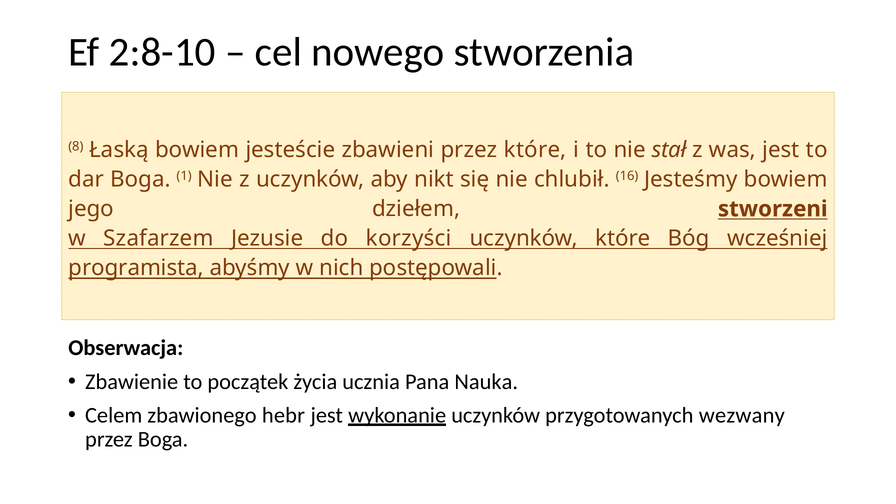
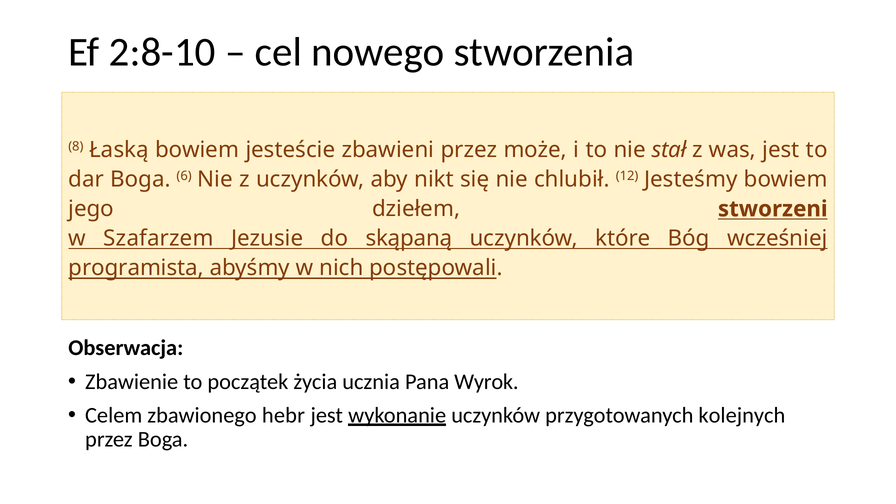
przez które: które -> może (535, 150)
1: 1 -> 6 (184, 176)
16: 16 -> 12 (627, 176)
korzyści: korzyści -> skąpaną (409, 238)
Nauka: Nauka -> Wyrok (486, 382)
wezwany: wezwany -> kolejnych (742, 415)
